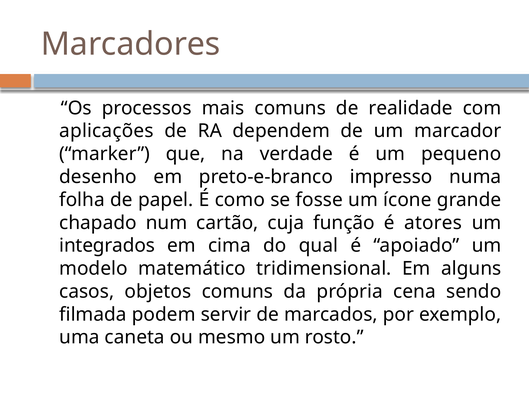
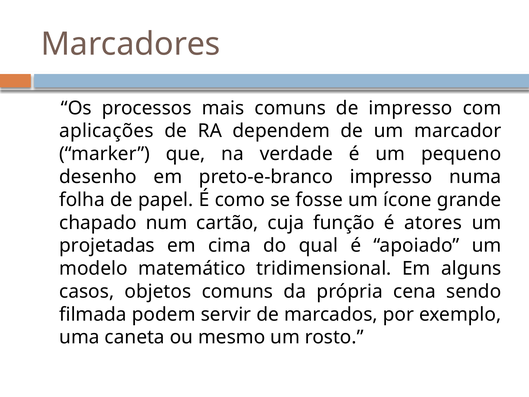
de realidade: realidade -> impresso (411, 108)
integrados: integrados -> projetadas (107, 245)
